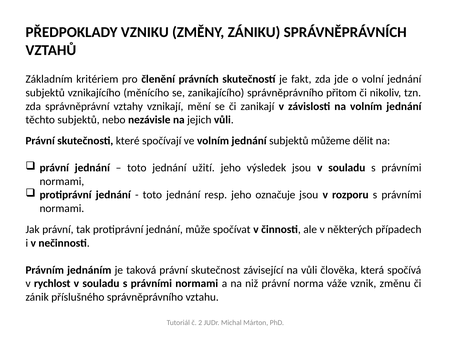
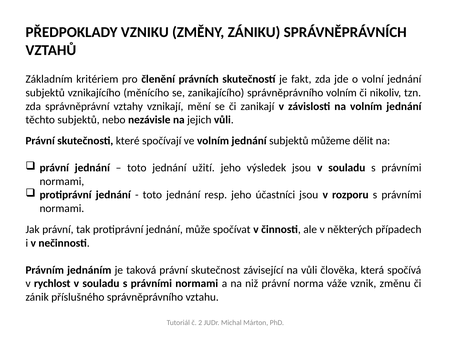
správněprávního přitom: přitom -> volním (341, 93)
označuje: označuje -> účastníci (275, 195)
